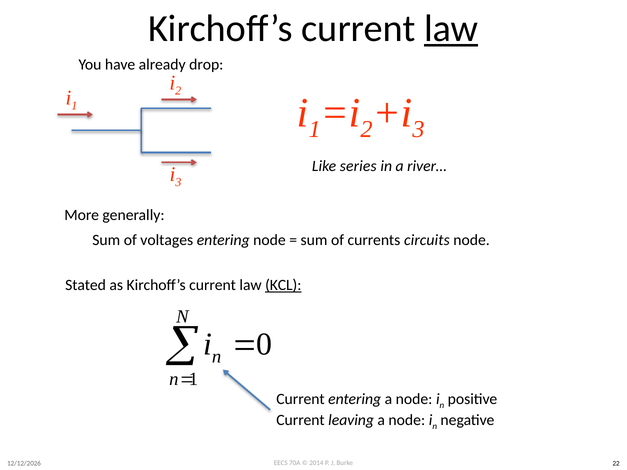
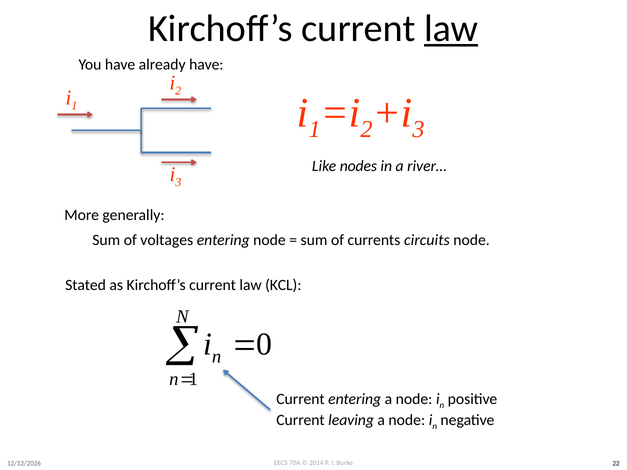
already drop: drop -> have (206, 65)
series: series -> nodes (358, 166)
KCL underline: present -> none (283, 285)
